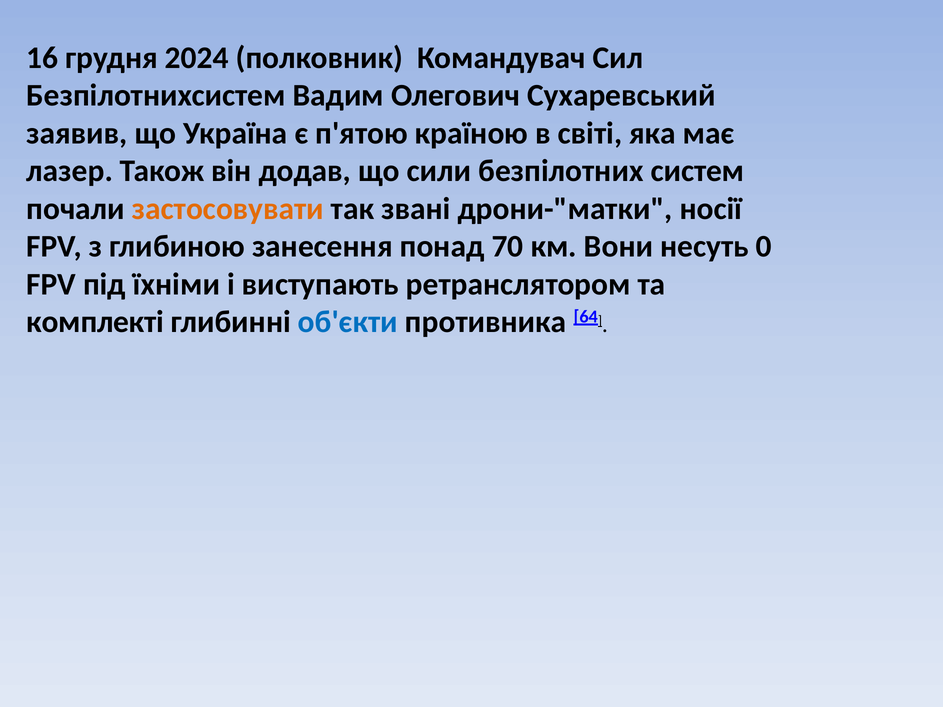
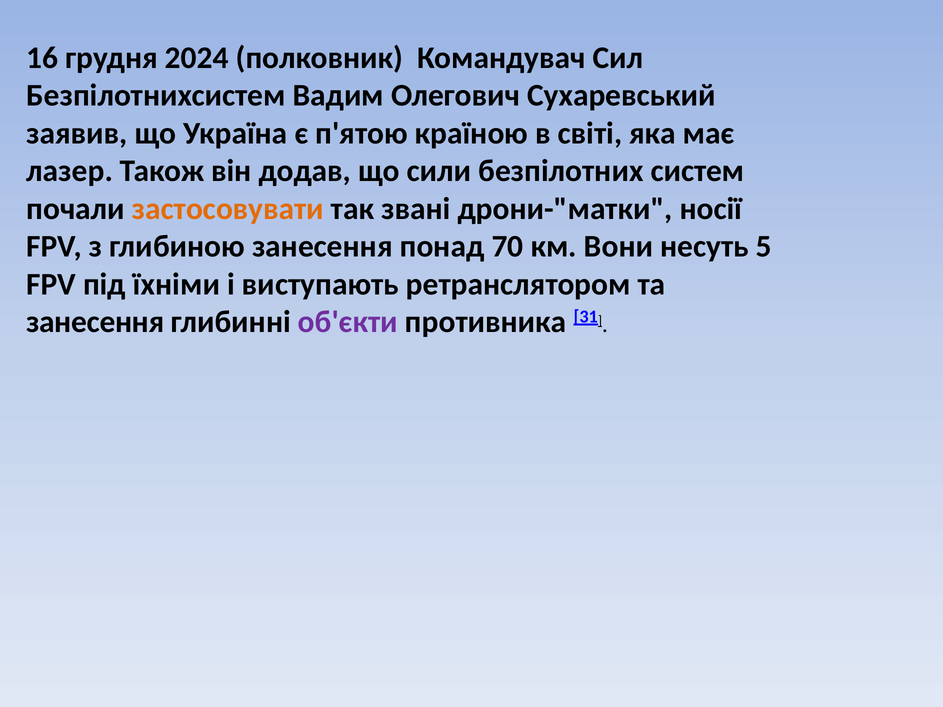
0: 0 -> 5 (764, 247)
комплекті: комплекті -> занесення (95, 322)
об'єкти colour: blue -> purple (348, 322)
64: 64 -> 31 (586, 317)
